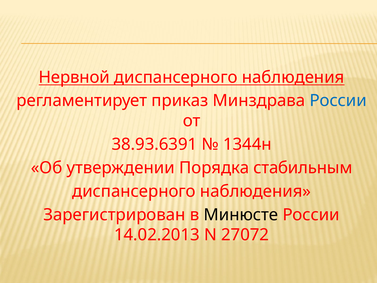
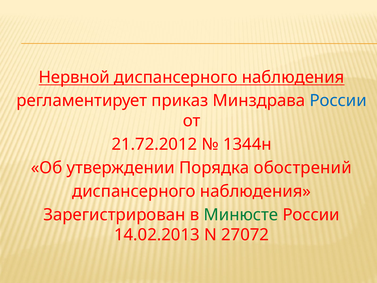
38.93.6391: 38.93.6391 -> 21.72.2012 (154, 144)
стабильным: стабильным -> обострений (303, 168)
Минюсте colour: black -> green (241, 215)
